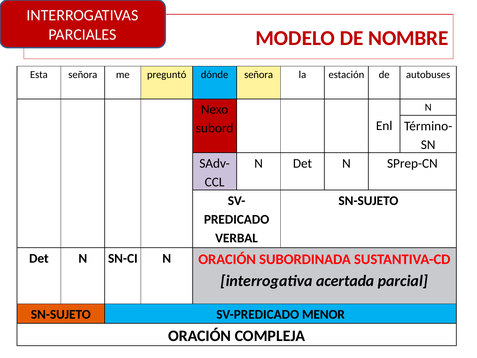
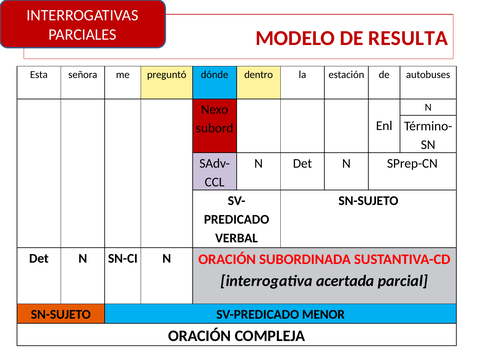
NOMBRE: NOMBRE -> RESULTA (408, 38)
dónde señora: señora -> dentro (259, 75)
